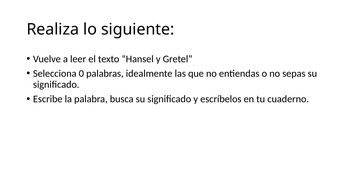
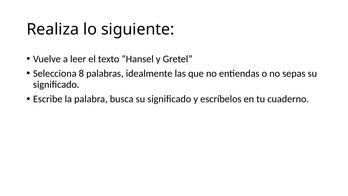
0: 0 -> 8 (81, 73)
